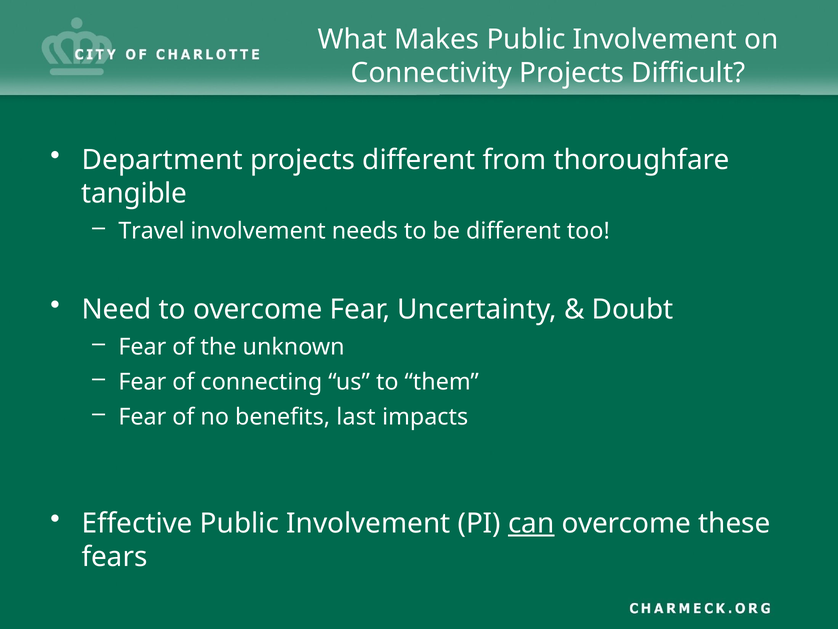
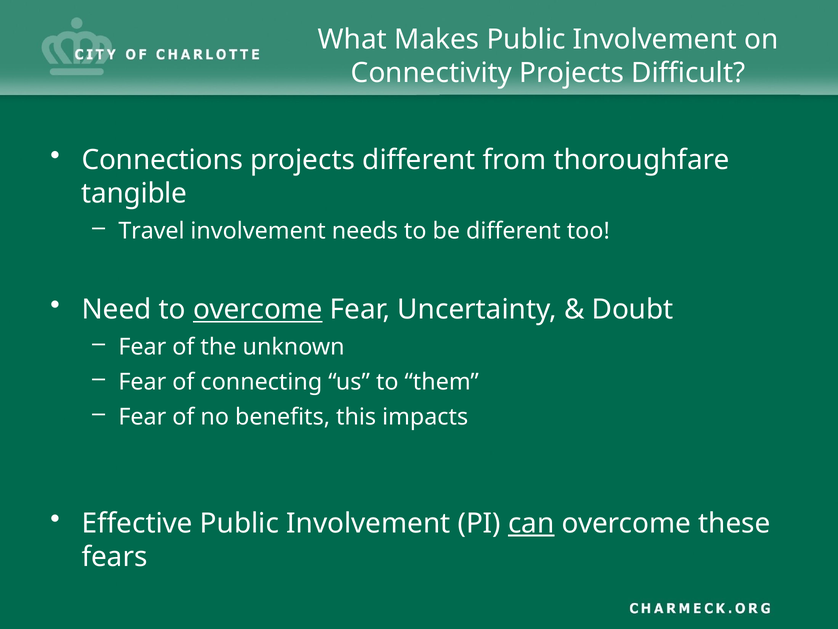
Department: Department -> Connections (162, 160)
overcome underline: none -> present (258, 309)
last: last -> this (356, 417)
